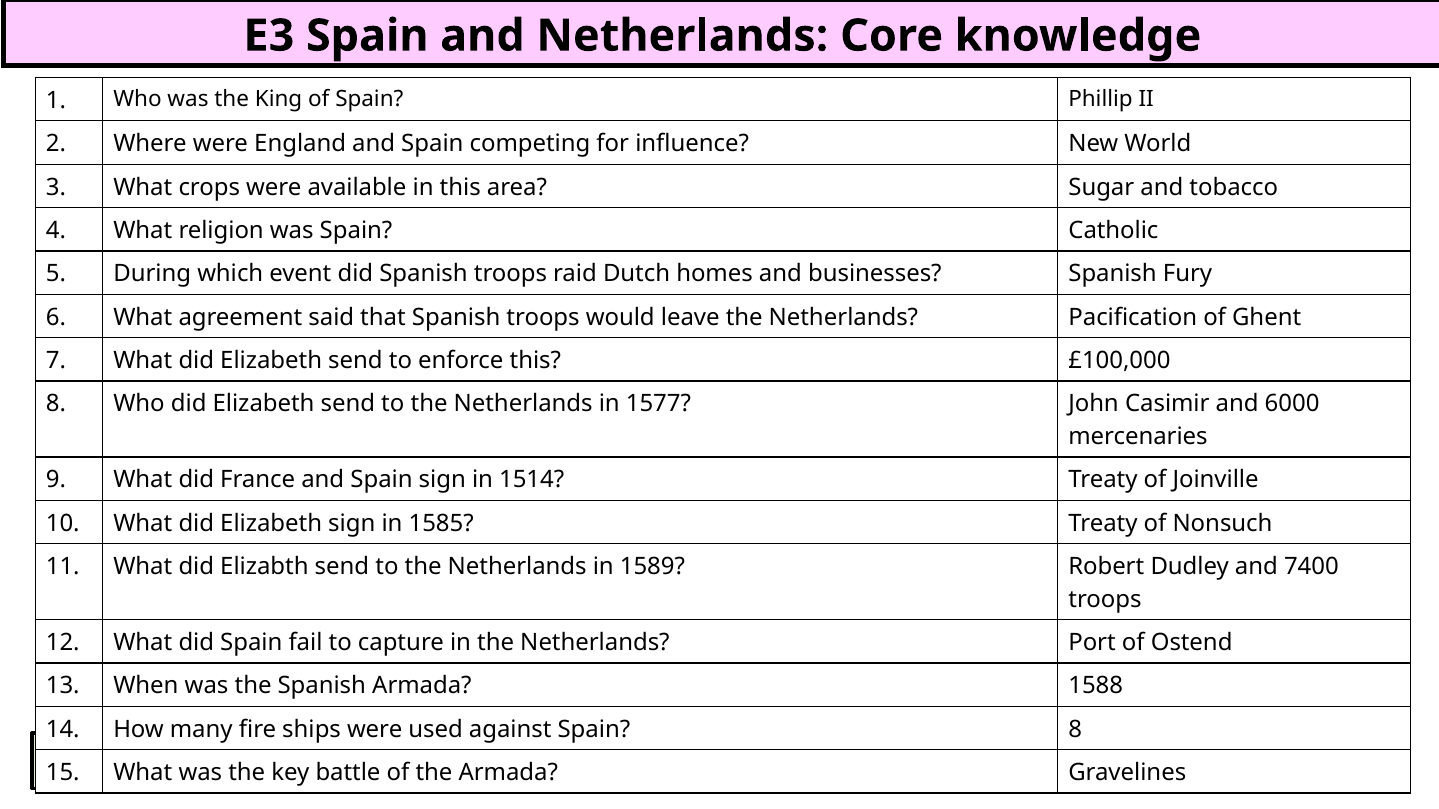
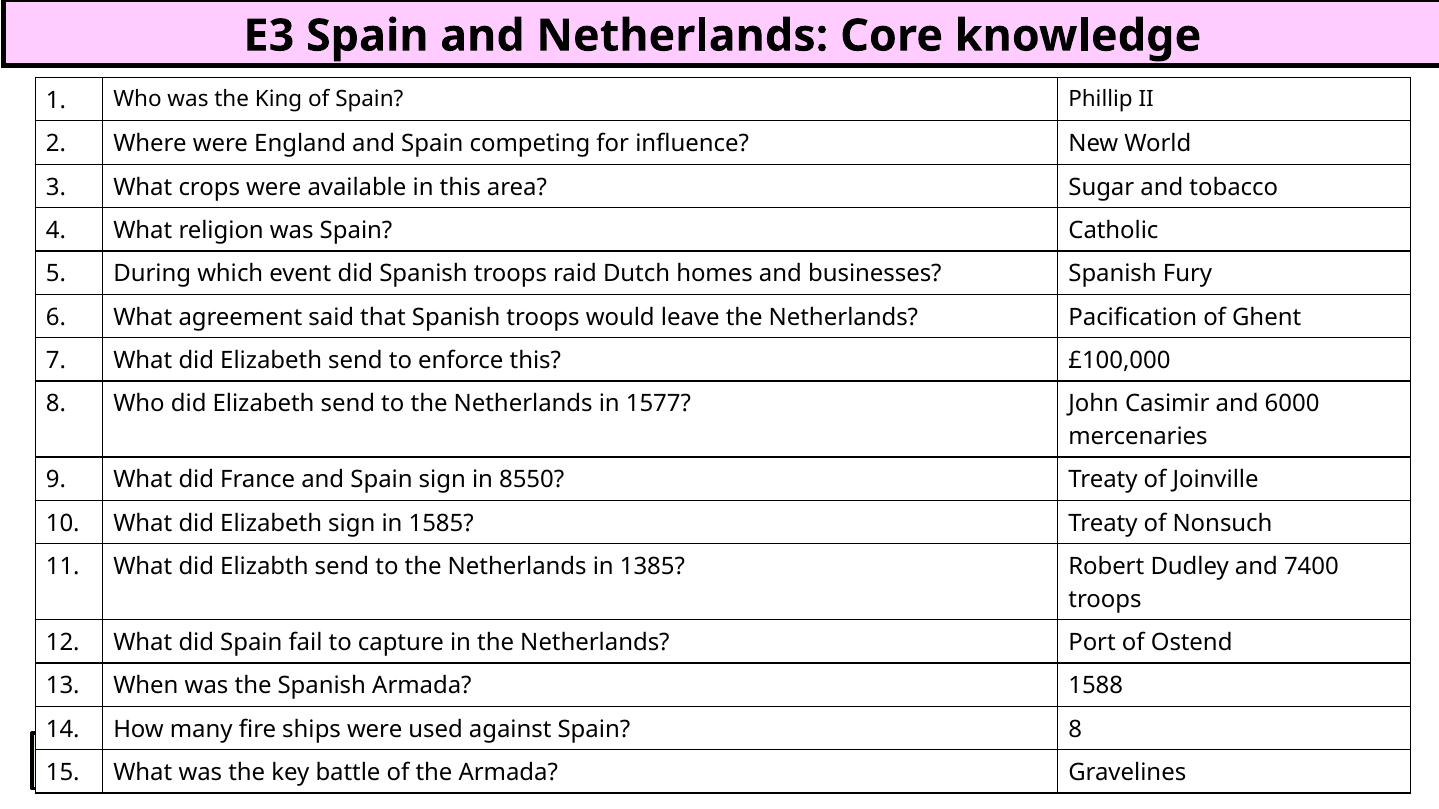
1514: 1514 -> 8550 (532, 480)
1589: 1589 -> 1385 (652, 567)
